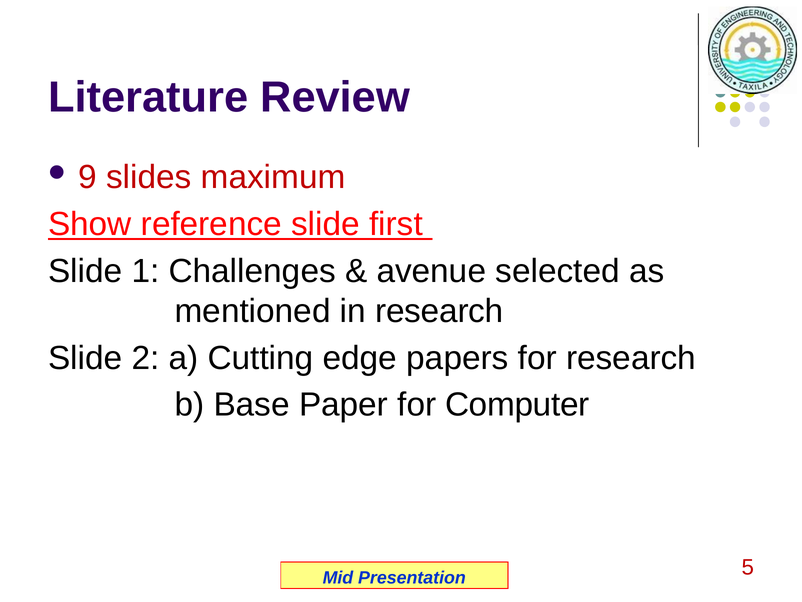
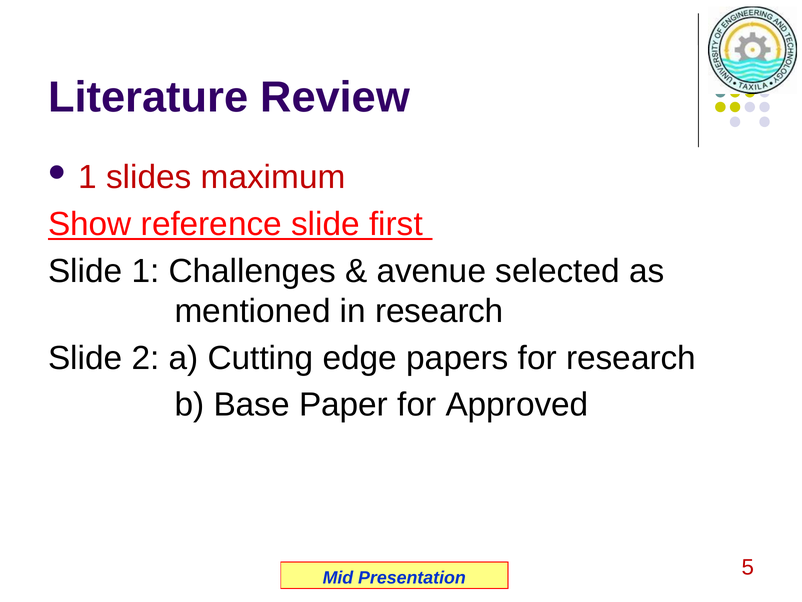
9: 9 -> 1 (87, 177)
Computer: Computer -> Approved (517, 404)
